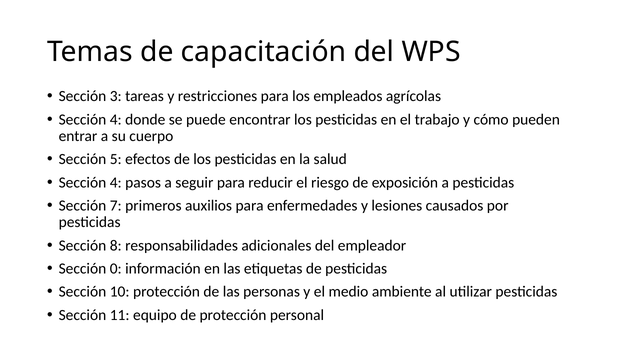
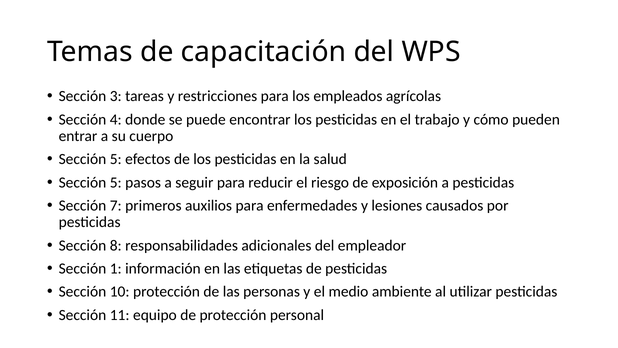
4: 4 -> 5 (116, 182)
0: 0 -> 1 (116, 268)
